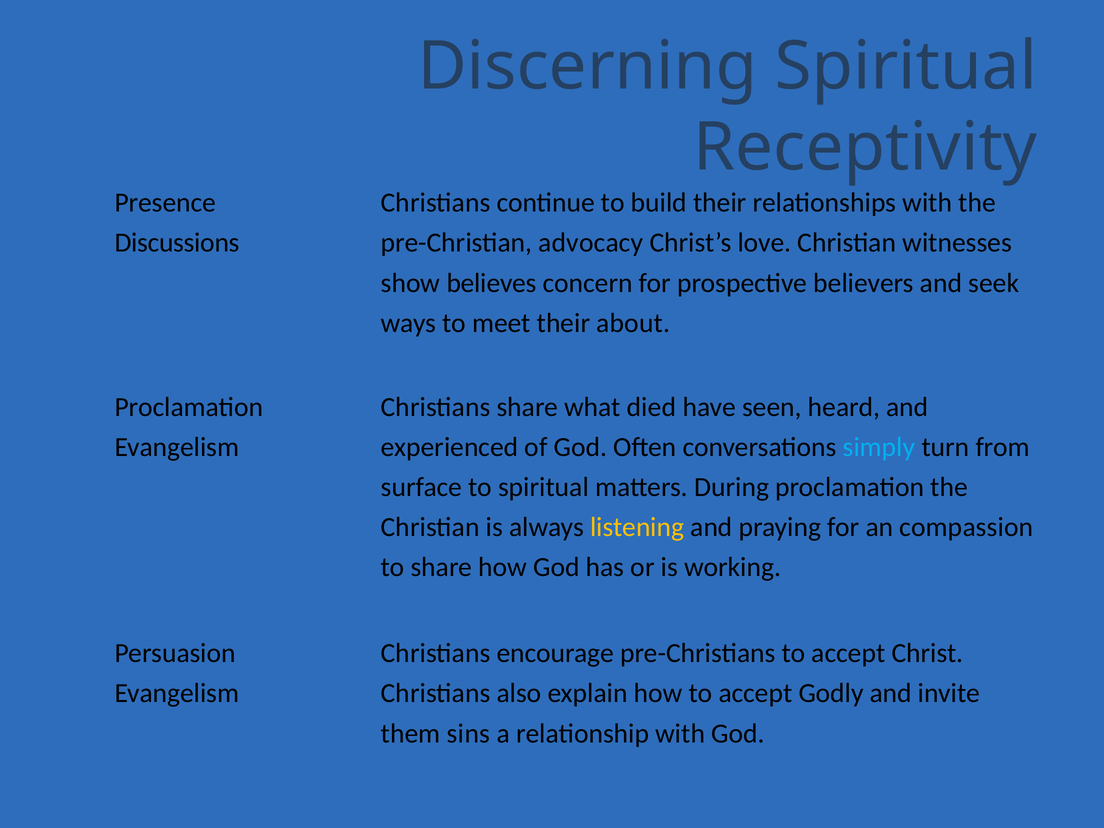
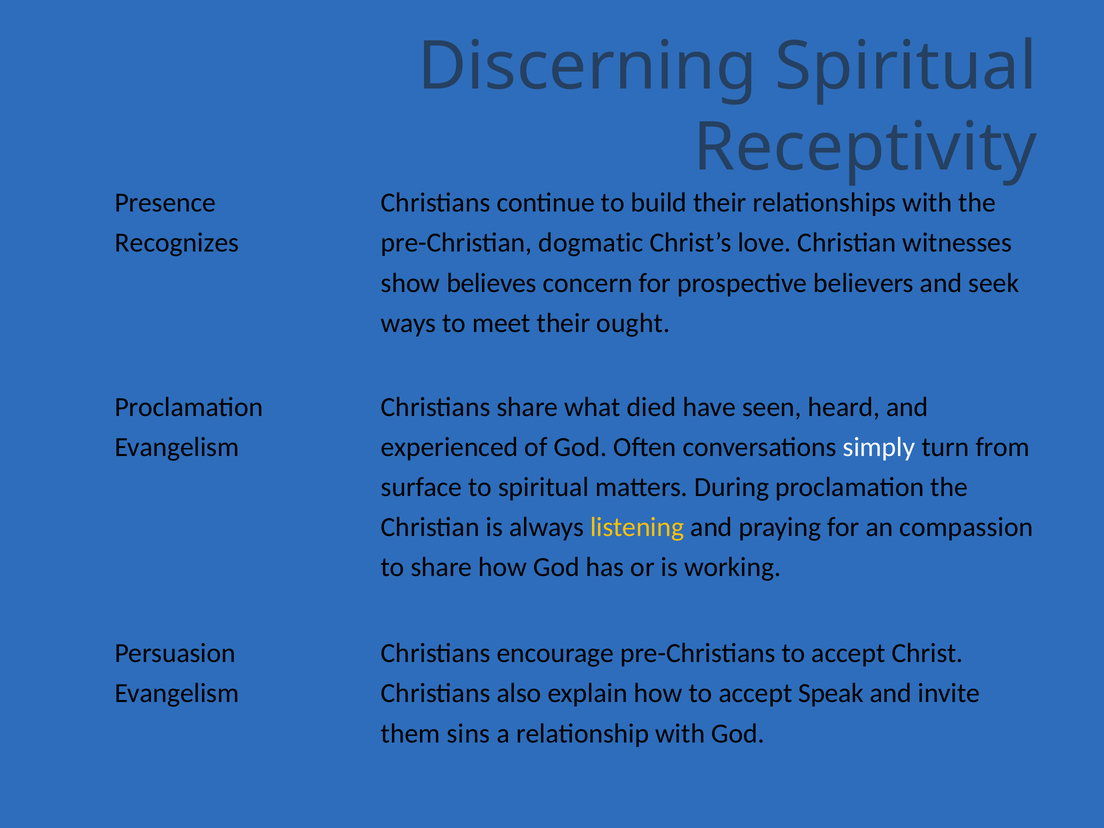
Discussions: Discussions -> Recognizes (177, 243)
advocacy: advocacy -> dogmatic (591, 243)
about: about -> ought (633, 323)
simply colour: light blue -> white (879, 447)
Godly: Godly -> Speak (831, 693)
